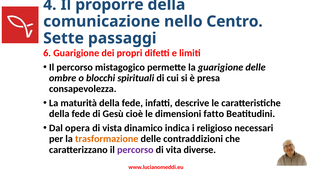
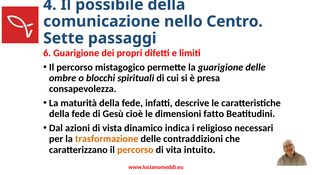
proporre: proporre -> possibile (109, 5)
opera: opera -> azioni (78, 128)
percorso colour: purple -> orange (135, 150)
diverse: diverse -> intuito (200, 150)
